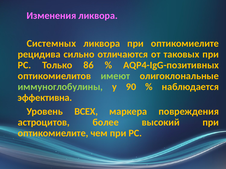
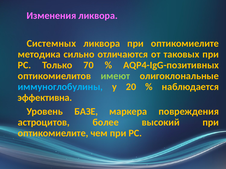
рецидива: рецидива -> методика (39, 54)
86: 86 -> 70 (89, 65)
иммуноглобулины colour: light green -> light blue (60, 87)
90: 90 -> 20 (131, 87)
ВСЕХ: ВСЕХ -> БАЗЕ (86, 112)
